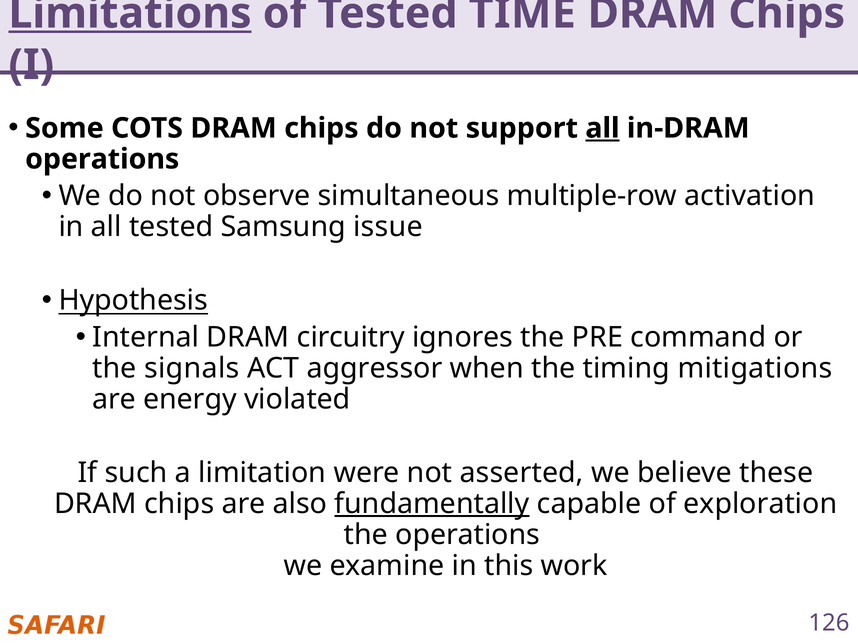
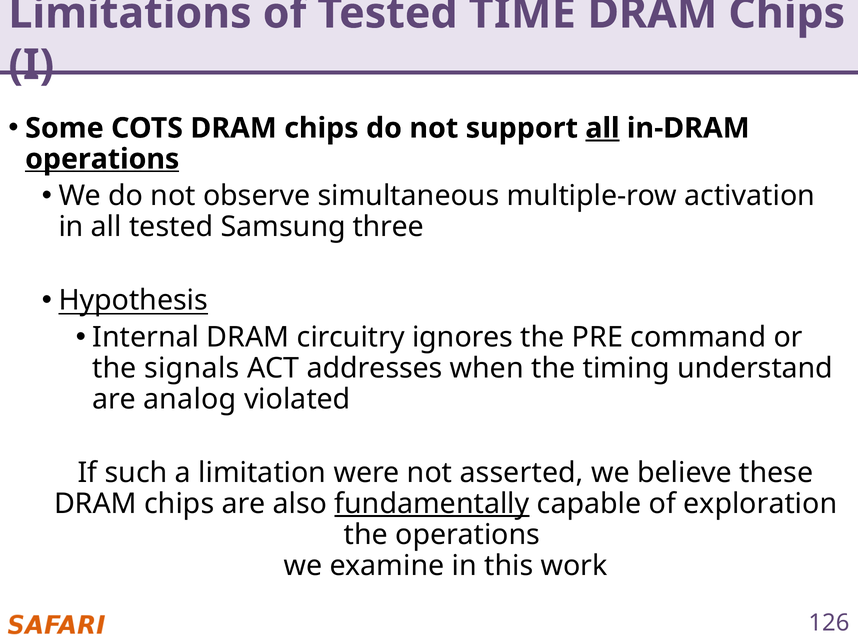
Limitations underline: present -> none (130, 13)
operations underline: none -> present (102, 159)
issue: issue -> three (388, 227)
aggressor: aggressor -> addresses (375, 368)
mitigations: mitigations -> understand (755, 368)
energy: energy -> analog (190, 399)
